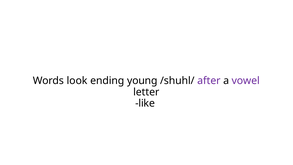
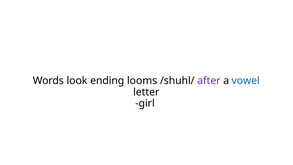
young: young -> looms (142, 81)
vowel colour: purple -> blue (246, 81)
like: like -> girl (145, 103)
